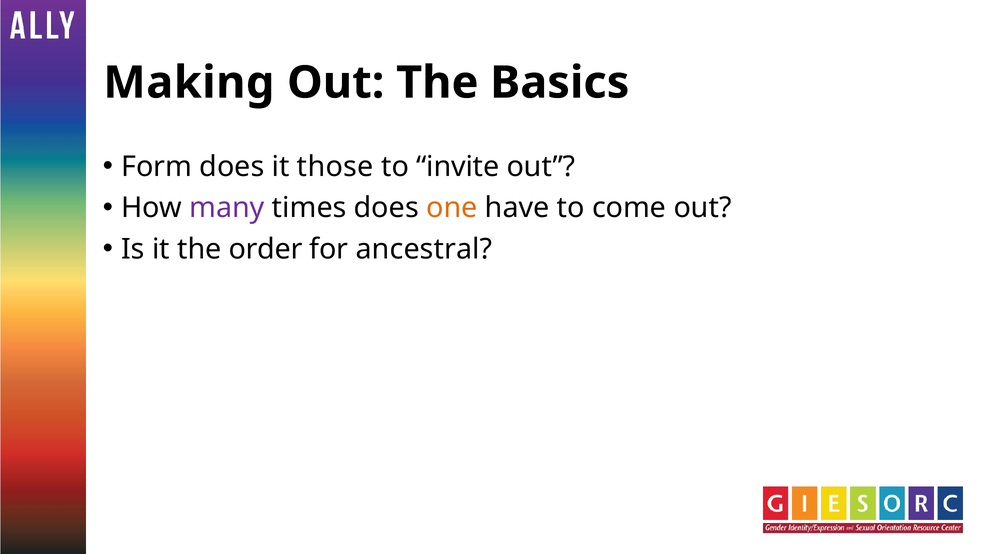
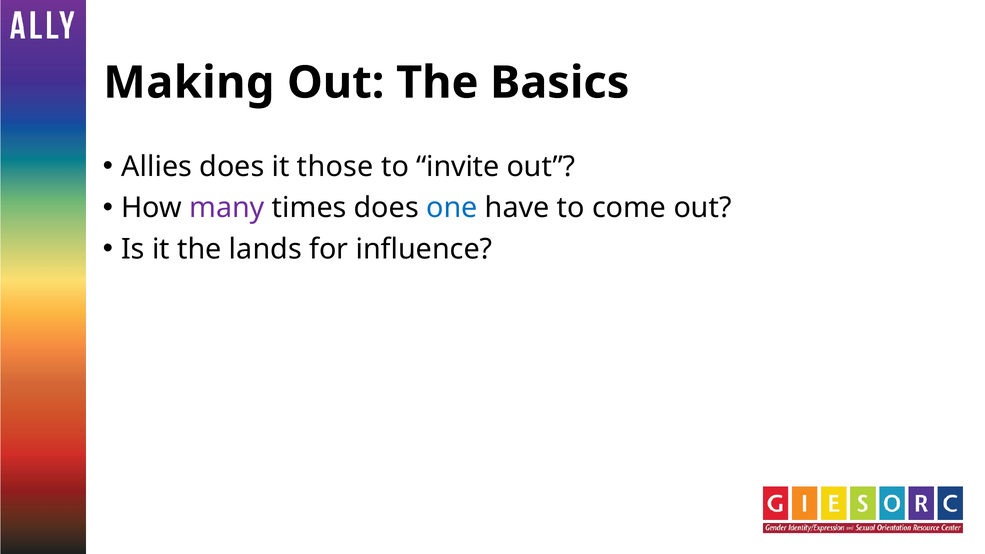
Form: Form -> Allies (157, 167)
one colour: orange -> blue (452, 208)
order: order -> lands (265, 249)
ancestral: ancestral -> influence (424, 249)
